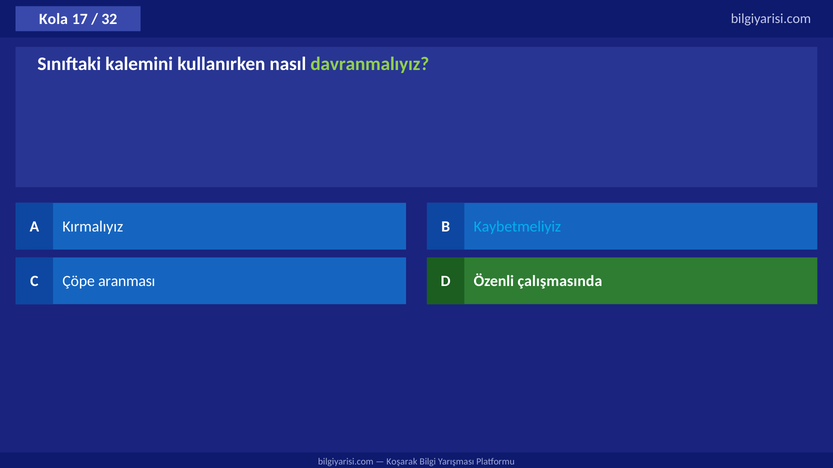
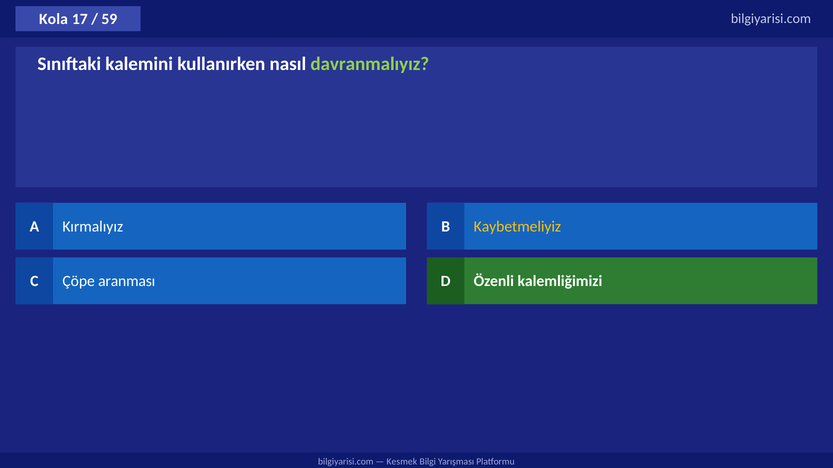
32: 32 -> 59 (109, 19)
Kaybetmeliyiz colour: light blue -> yellow (517, 227)
çalışmasında: çalışmasında -> kalemliğimizi (560, 281)
Koşarak: Koşarak -> Kesmek (402, 462)
